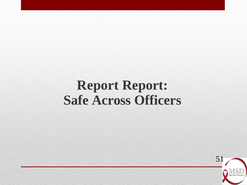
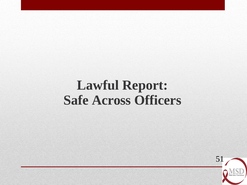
Report: Report -> Lawful (98, 85)
